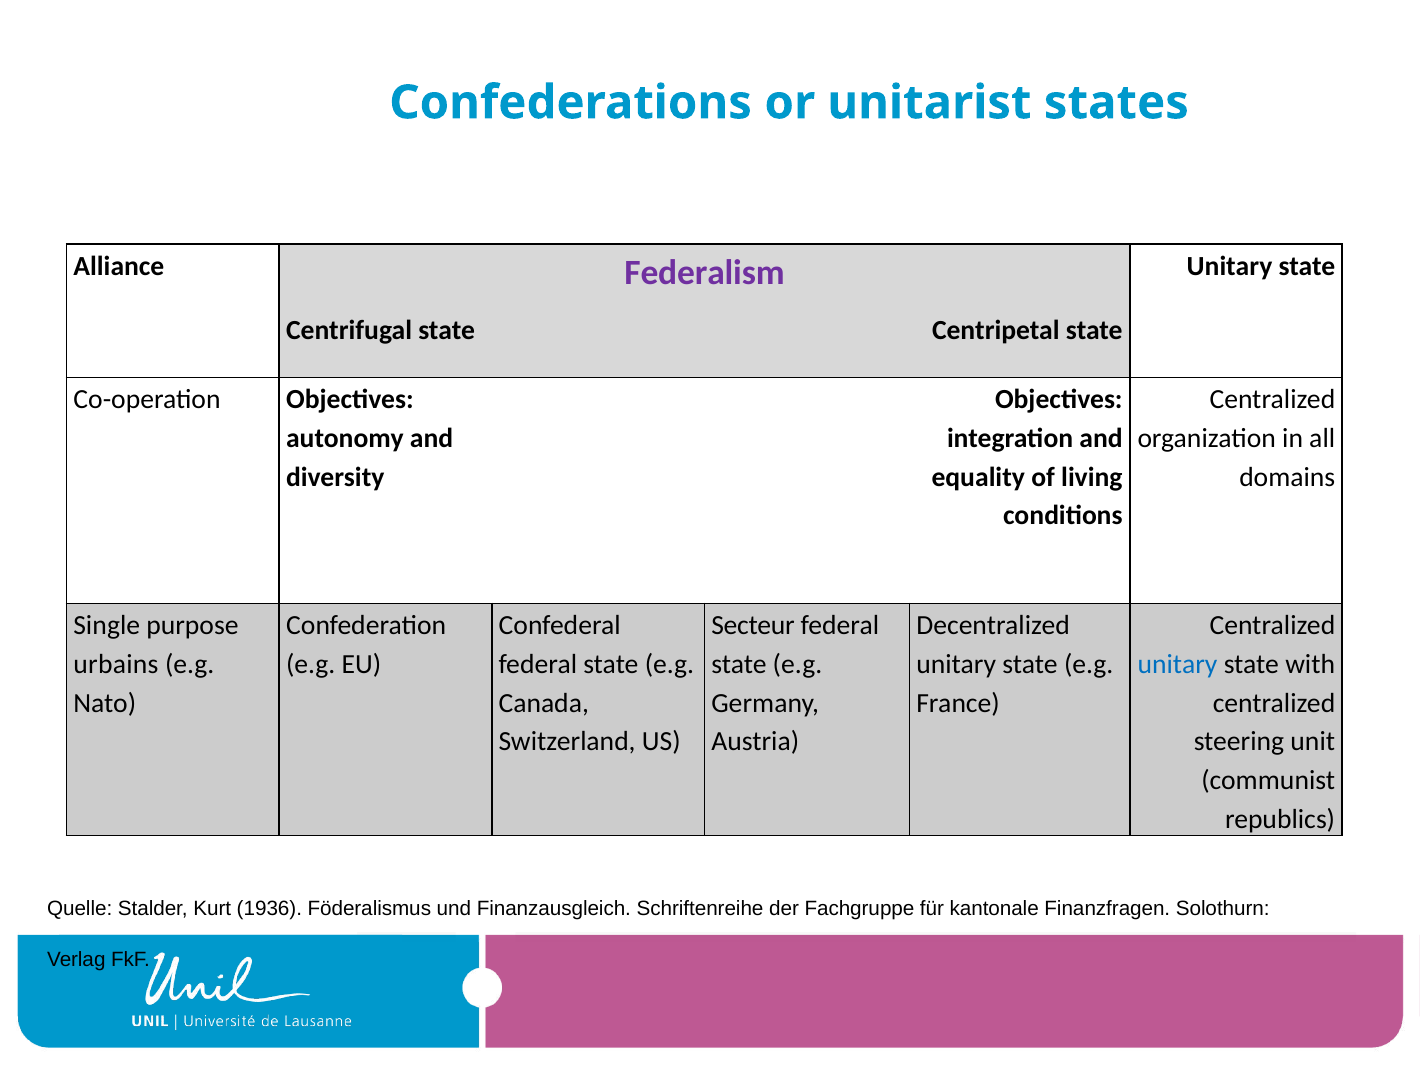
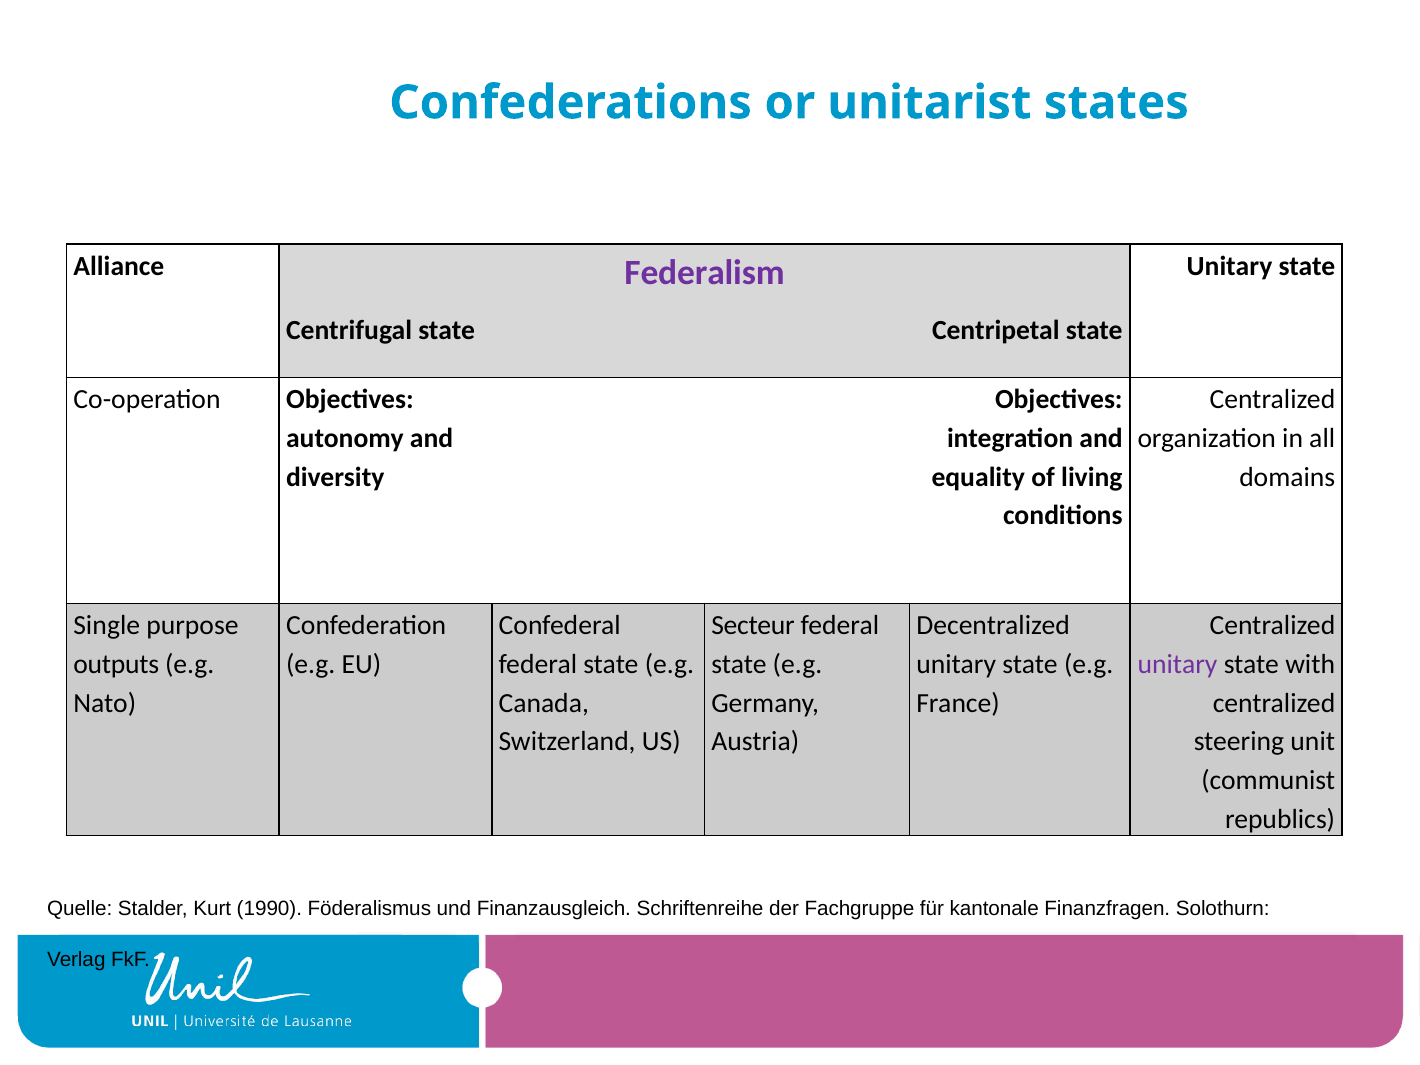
urbains: urbains -> outputs (116, 664)
unitary colour: blue -> purple (1178, 664)
1936: 1936 -> 1990 (269, 908)
